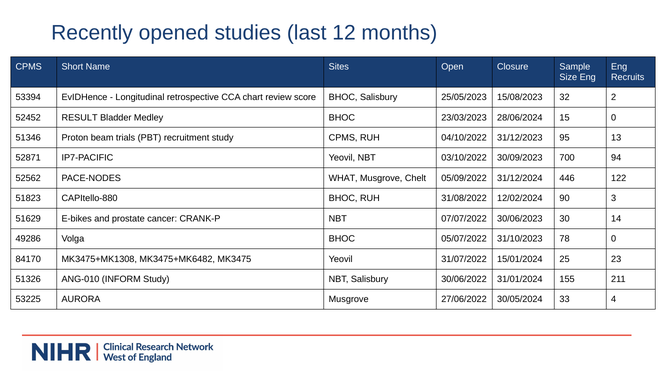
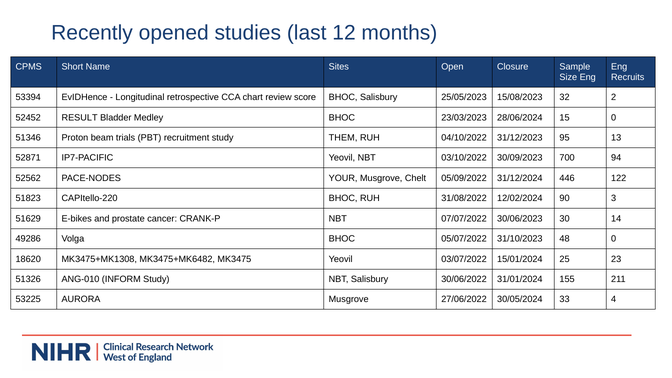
study CPMS: CPMS -> THEM (343, 138)
WHAT: WHAT -> YOUR (343, 178)
CAPItello-880: CAPItello-880 -> CAPItello-220 (90, 198)
78: 78 -> 48 (565, 239)
84170: 84170 -> 18620 (28, 259)
31/07/2022: 31/07/2022 -> 03/07/2022 (464, 259)
